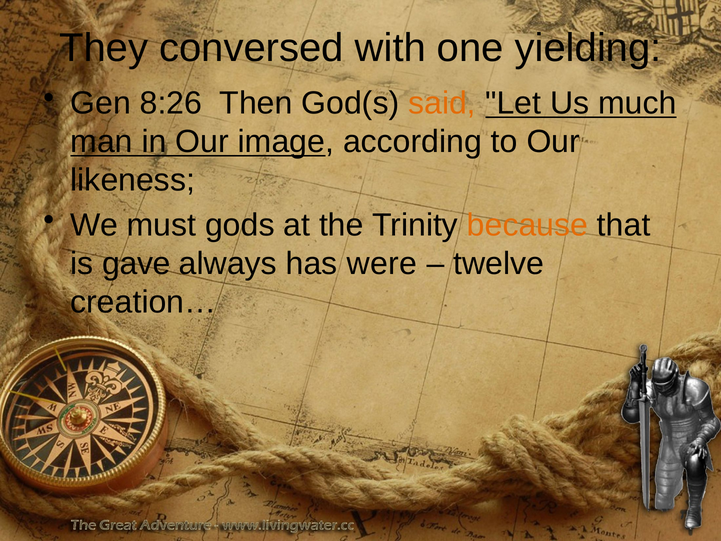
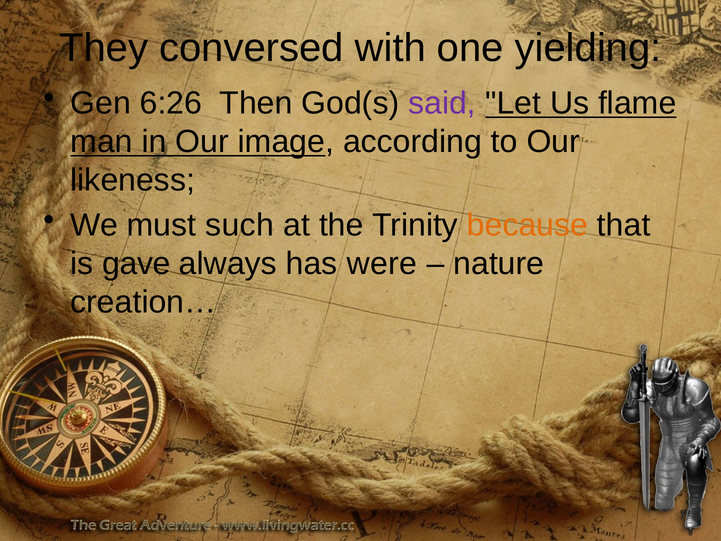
8:26: 8:26 -> 6:26 (171, 103)
said colour: orange -> purple (442, 103)
much: much -> flame (637, 103)
gods: gods -> such (240, 225)
twelve: twelve -> nature (499, 263)
